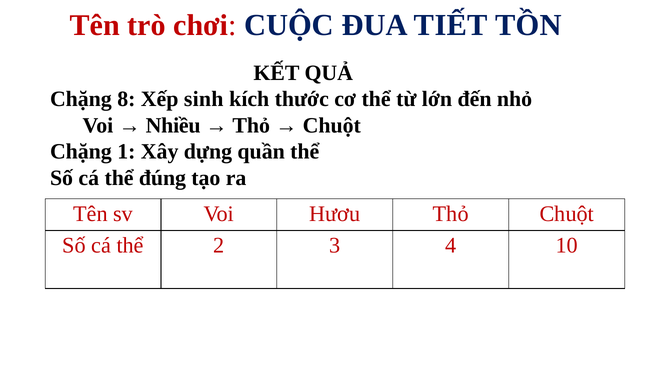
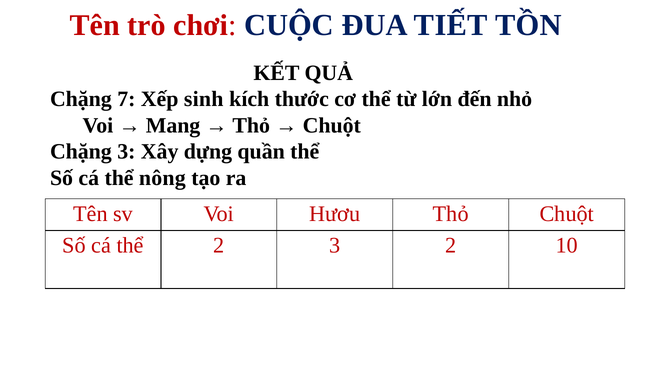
8: 8 -> 7 (126, 99)
Nhiều: Nhiều -> Mang (173, 125)
Chặng 1: 1 -> 3 (126, 152)
đúng: đúng -> nông (162, 178)
3 4: 4 -> 2 (451, 245)
